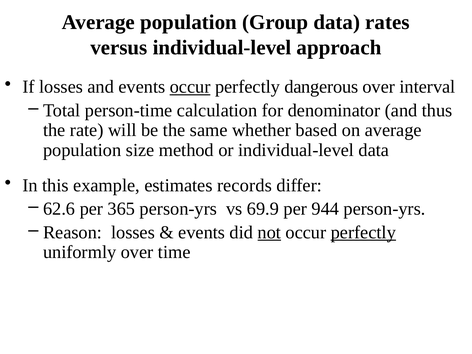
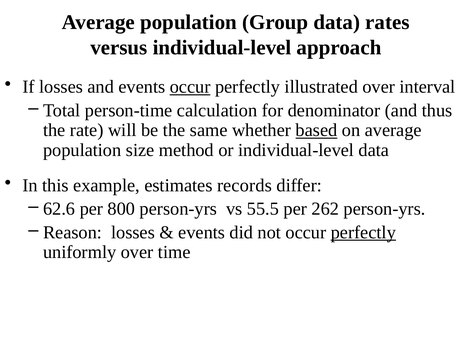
dangerous: dangerous -> illustrated (321, 87)
based underline: none -> present (316, 130)
365: 365 -> 800 (121, 209)
69.9: 69.9 -> 55.5 (263, 209)
944: 944 -> 262 (325, 209)
not underline: present -> none (269, 232)
